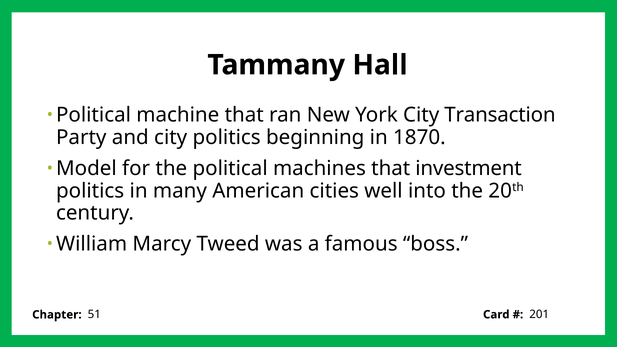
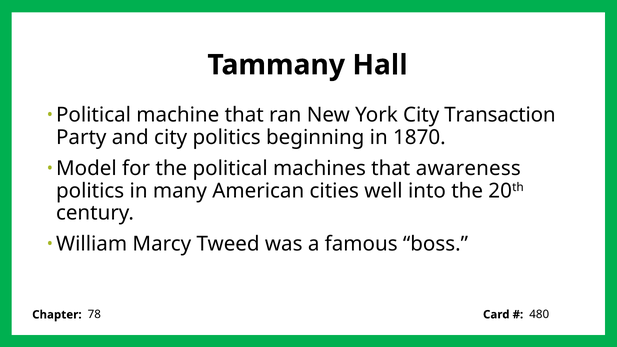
investment: investment -> awareness (468, 169)
51: 51 -> 78 (94, 315)
201: 201 -> 480 (539, 315)
